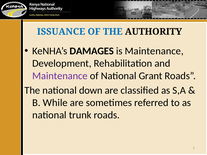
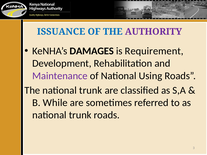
AUTHORITY colour: black -> purple (153, 32)
is Maintenance: Maintenance -> Requirement (154, 51)
Grant: Grant -> Using (150, 76)
The national down: down -> trunk (91, 90)
